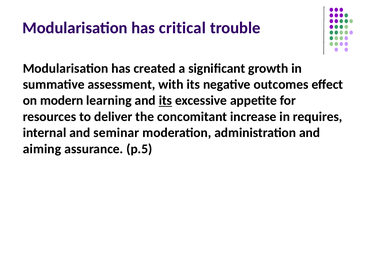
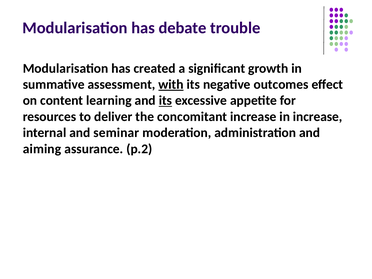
critical: critical -> debate (183, 28)
with underline: none -> present (171, 84)
modern: modern -> content (62, 101)
in requires: requires -> increase (318, 117)
p.5: p.5 -> p.2 (139, 149)
